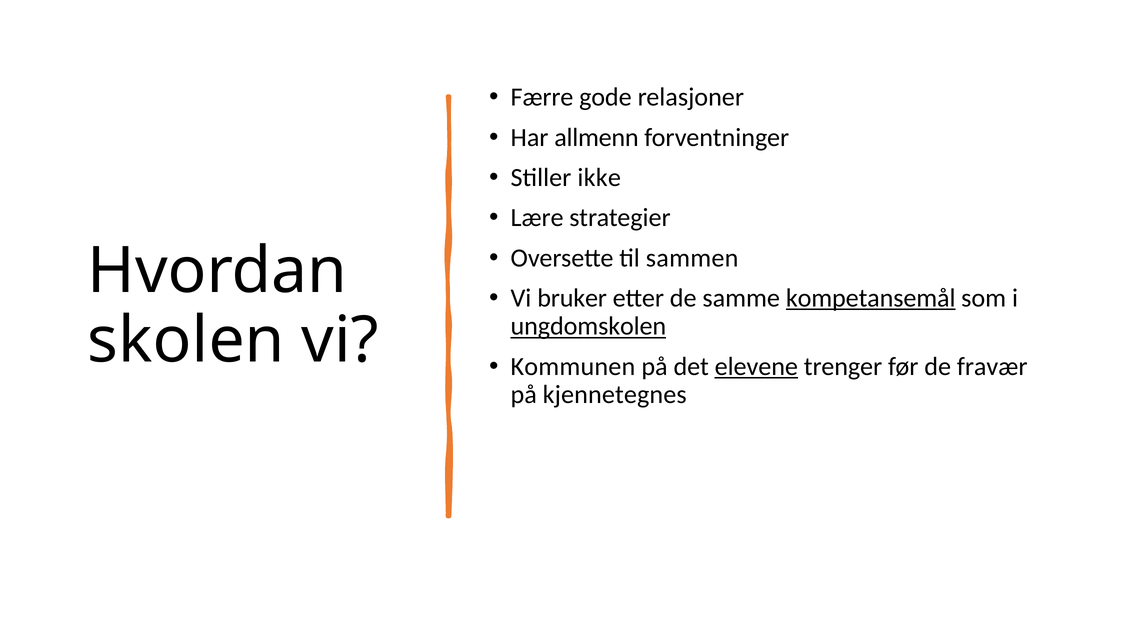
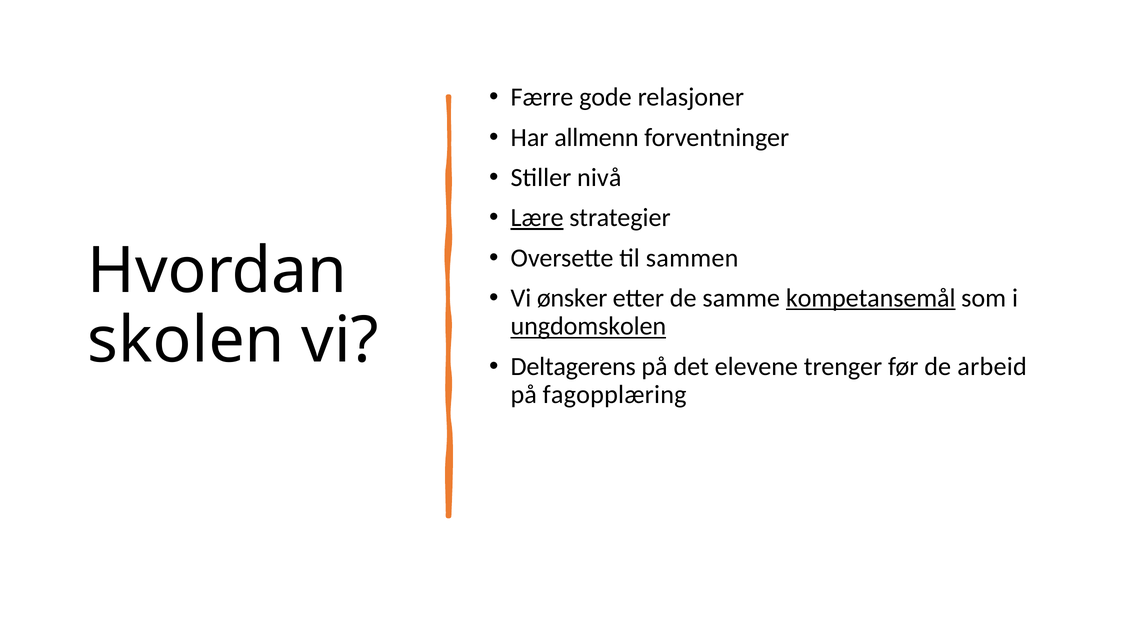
ikke: ikke -> nivå (599, 178)
Lære underline: none -> present (537, 218)
bruker: bruker -> ønsker (572, 298)
Kommunen: Kommunen -> Deltagerens (573, 366)
elevene underline: present -> none (756, 366)
fravær: fravær -> arbeid (992, 366)
kjennetegnes: kjennetegnes -> fagopplæring (615, 395)
